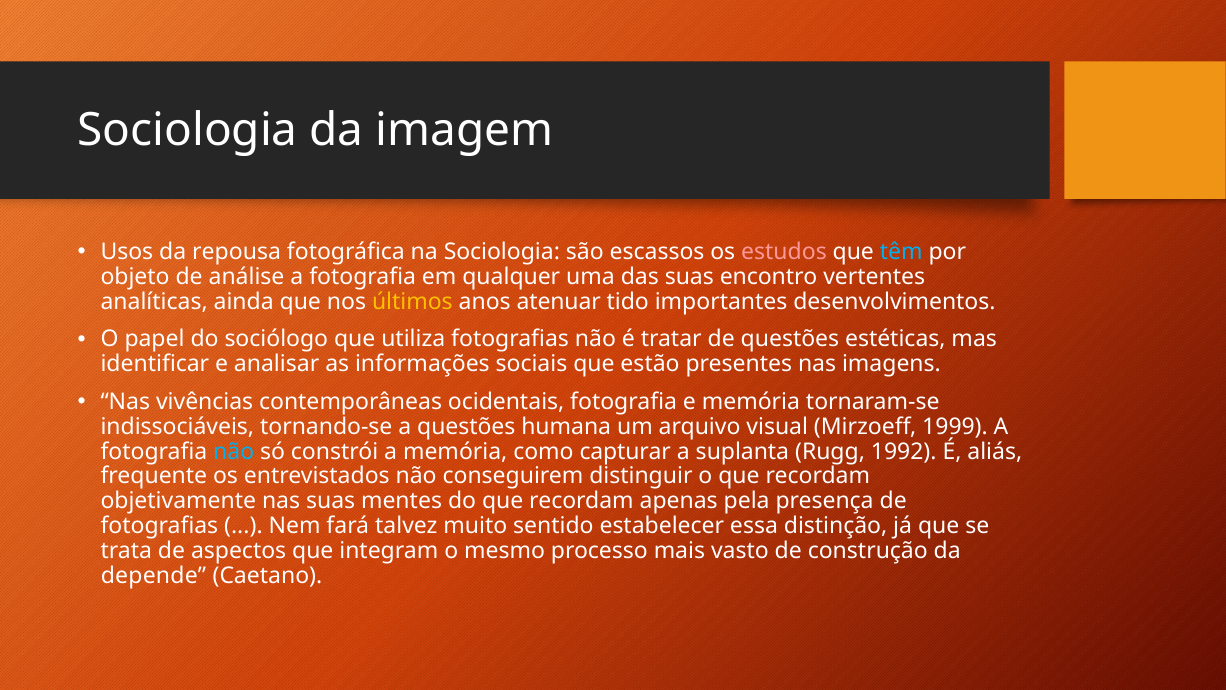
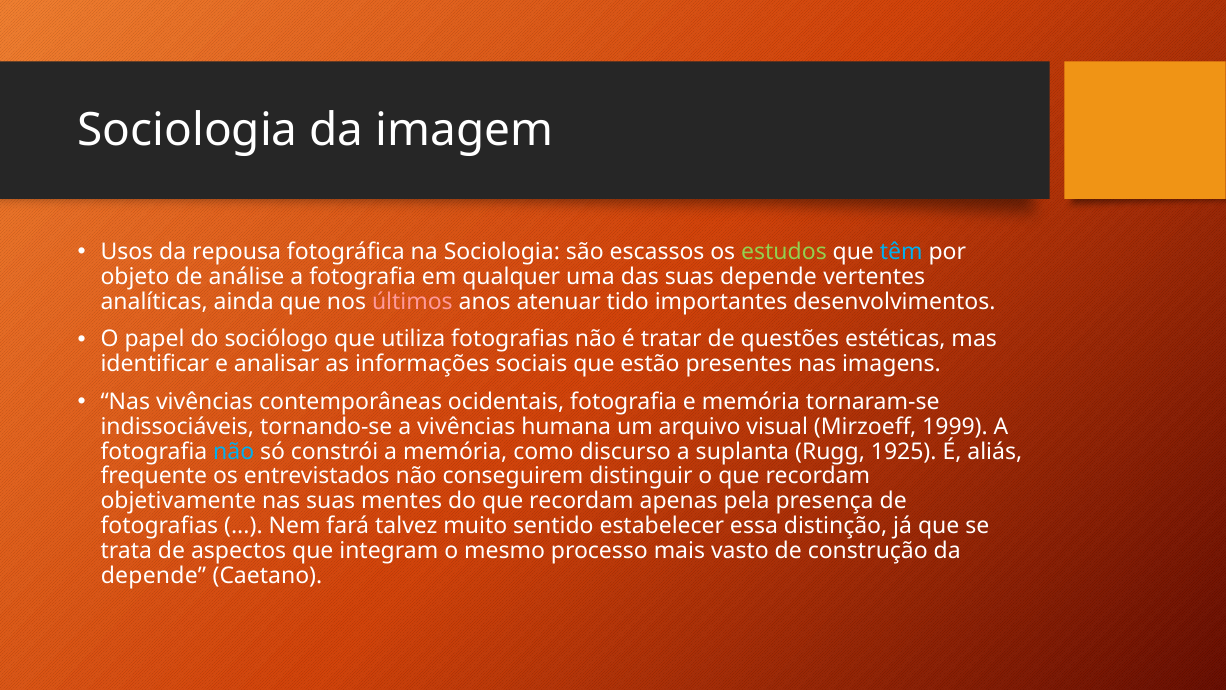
estudos colour: pink -> light green (784, 252)
suas encontro: encontro -> depende (768, 277)
últimos colour: yellow -> pink (412, 302)
a questões: questões -> vivências (466, 426)
capturar: capturar -> discurso (625, 451)
1992: 1992 -> 1925 (904, 451)
